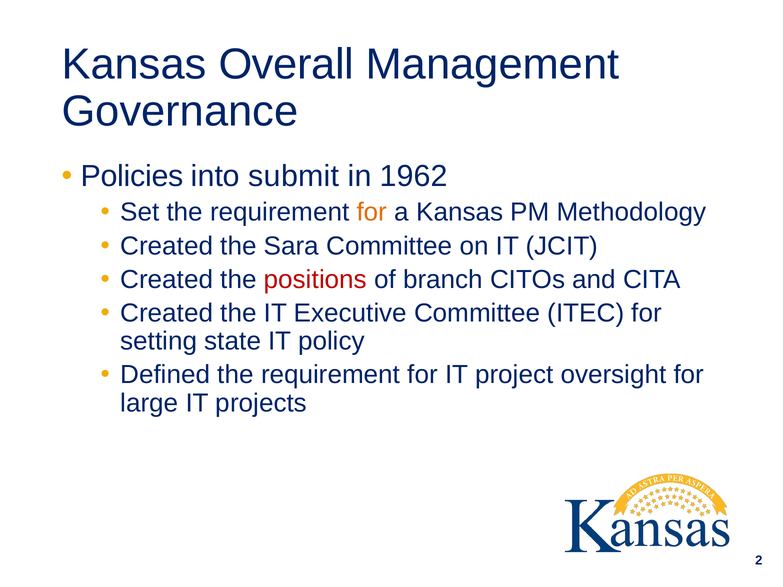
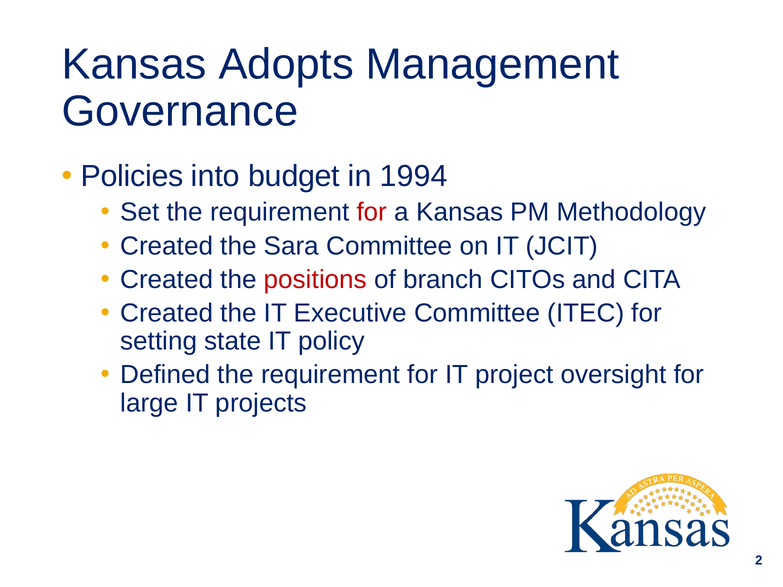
Overall: Overall -> Adopts (286, 64)
submit: submit -> budget (294, 176)
1962: 1962 -> 1994 (414, 176)
for colour: orange -> red (372, 212)
